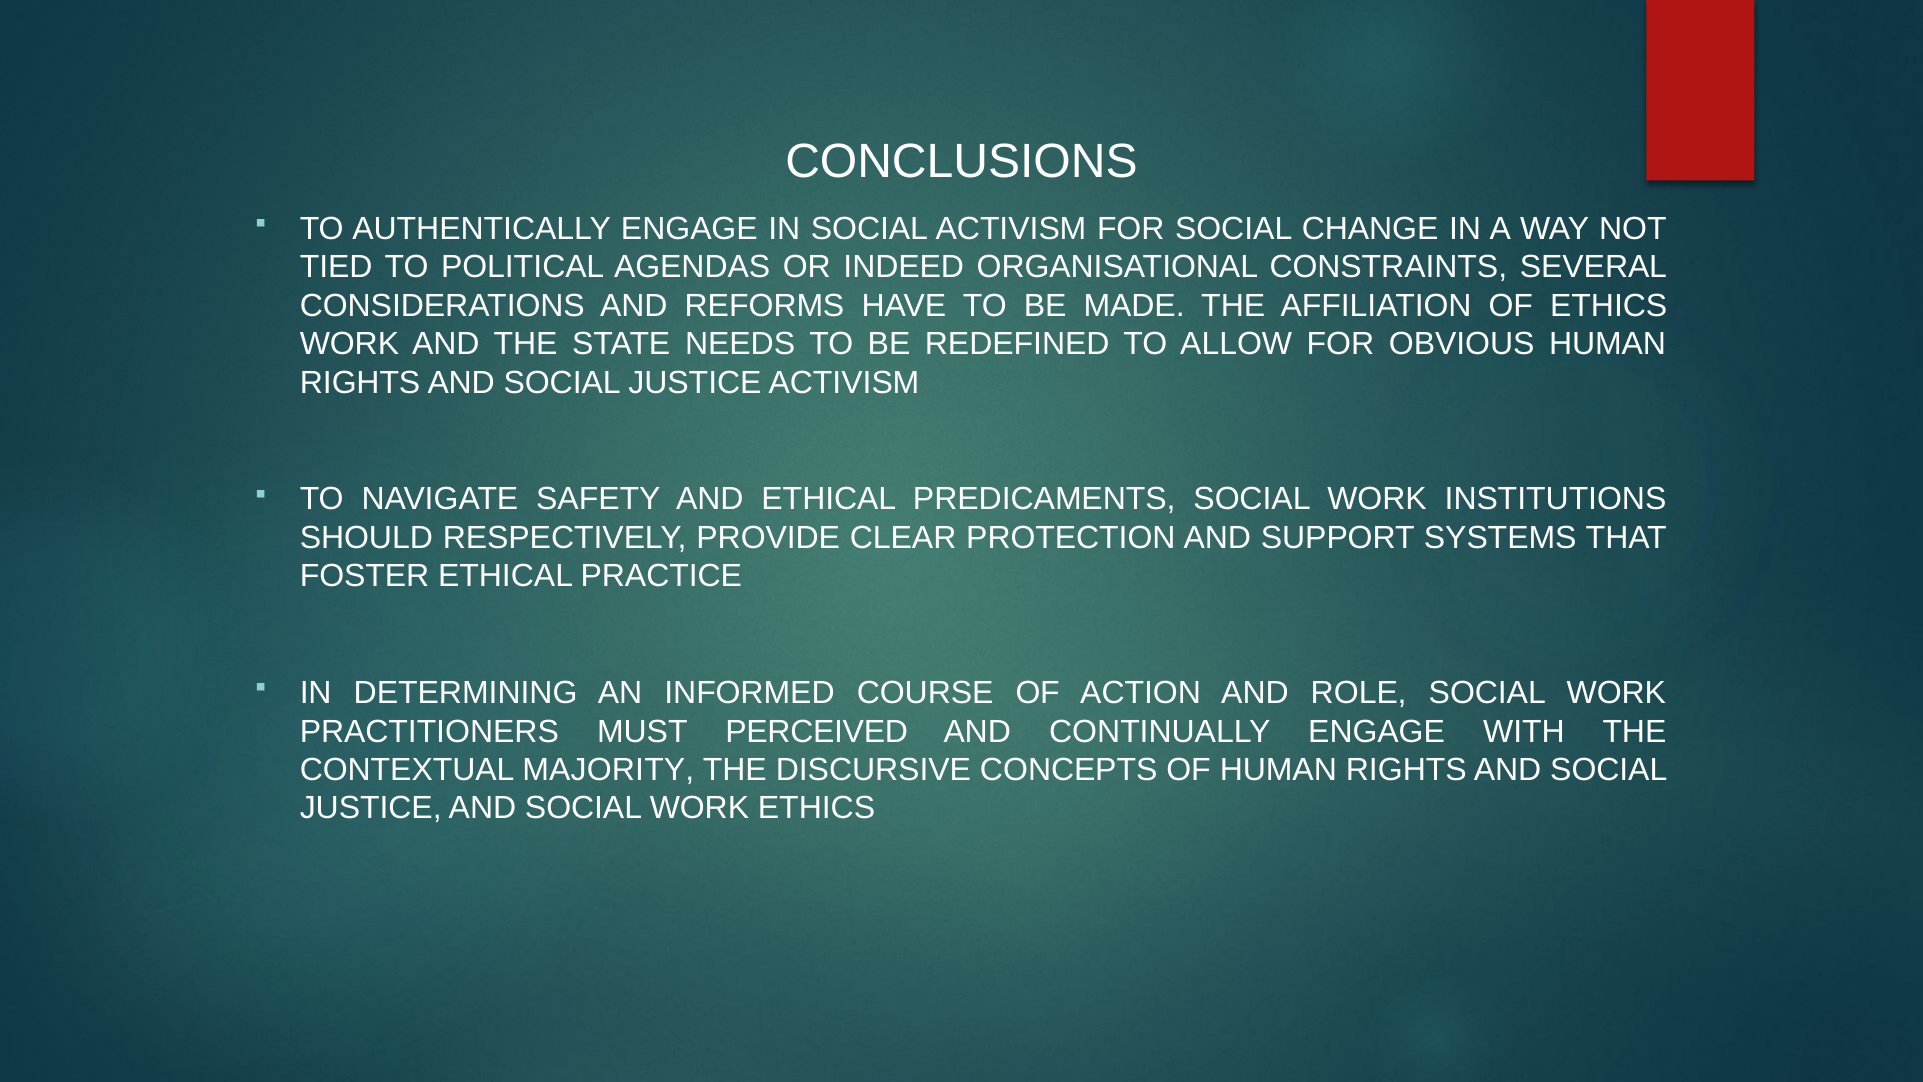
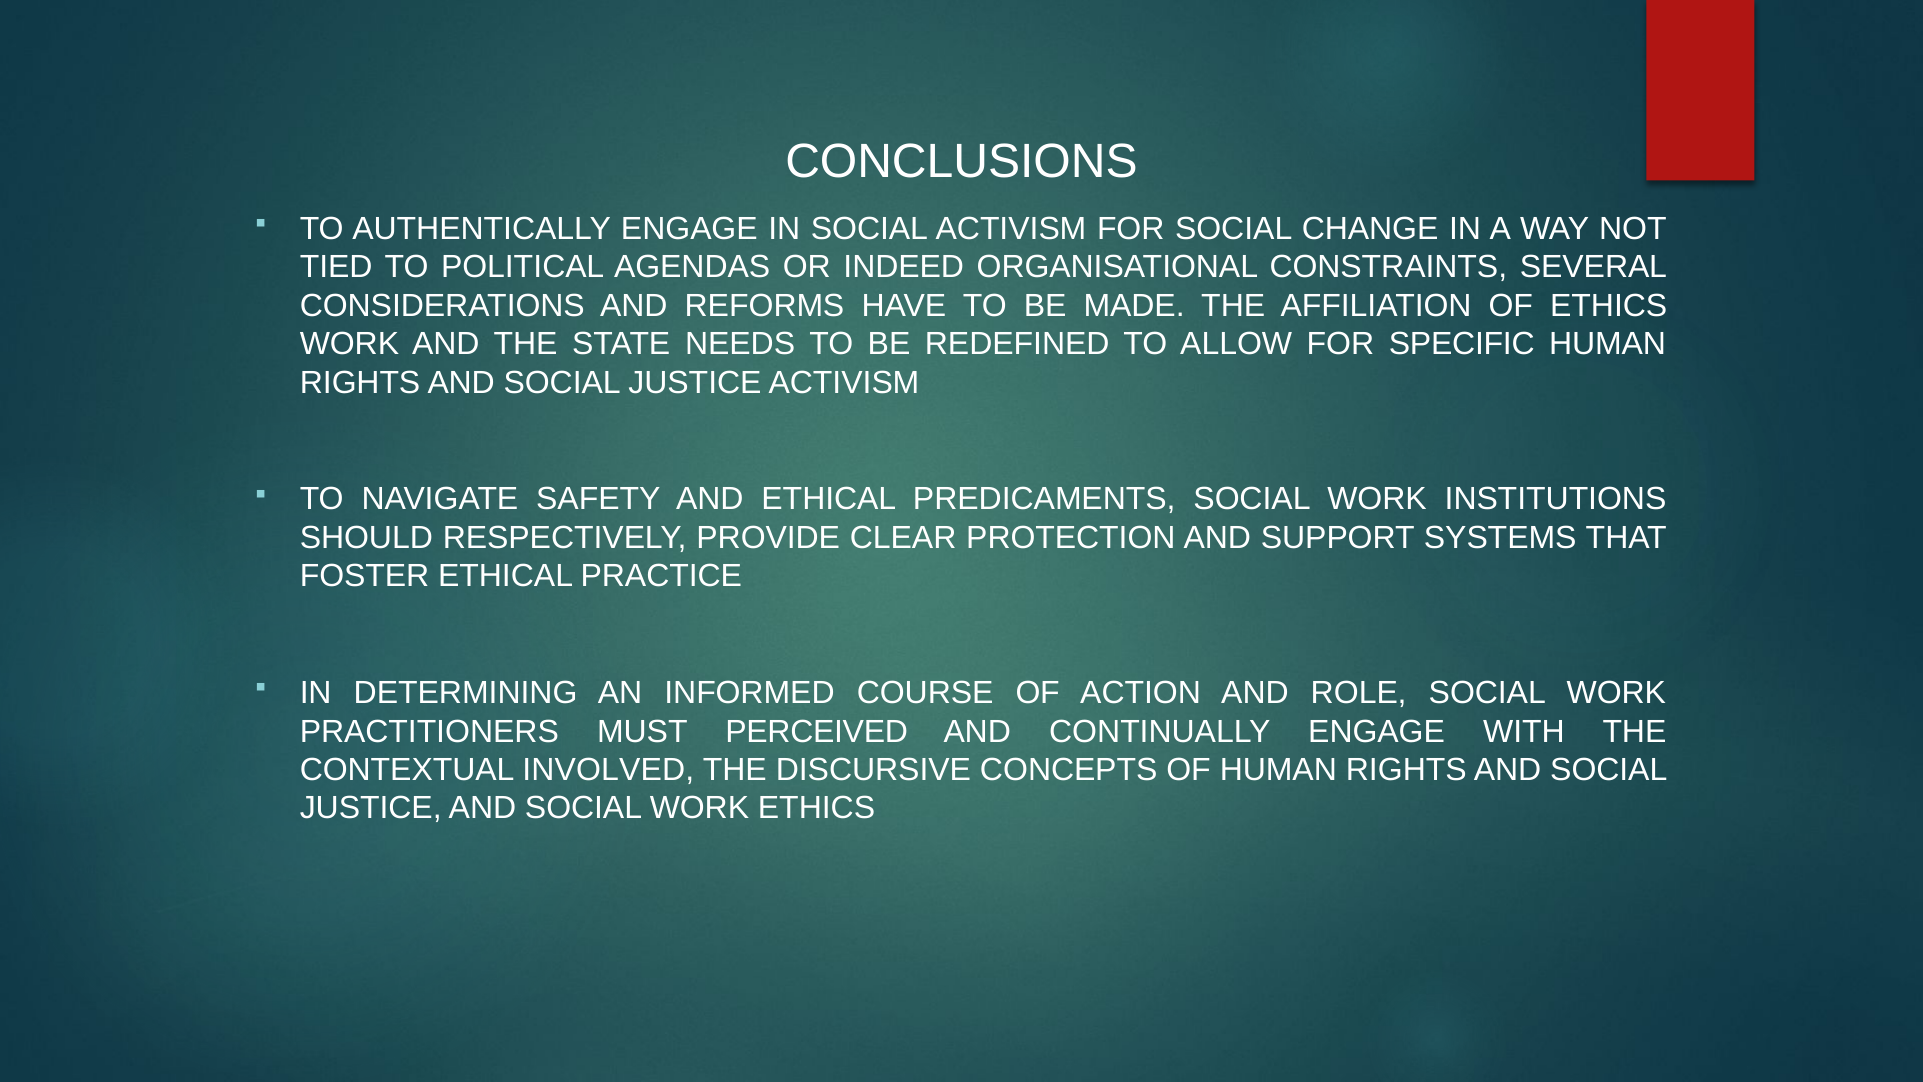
OBVIOUS: OBVIOUS -> SPECIFIC (1462, 344)
MAJORITY: MAJORITY -> INVOLVED (608, 770)
